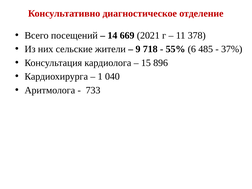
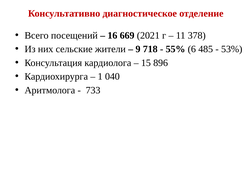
14: 14 -> 16 (112, 35)
37%: 37% -> 53% (232, 49)
